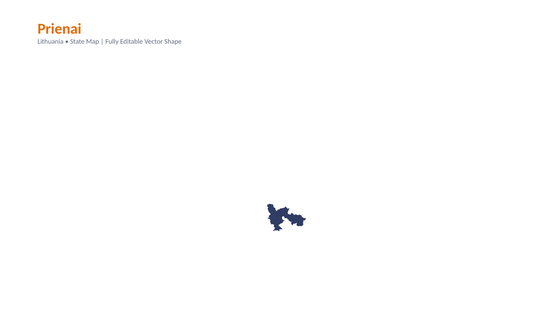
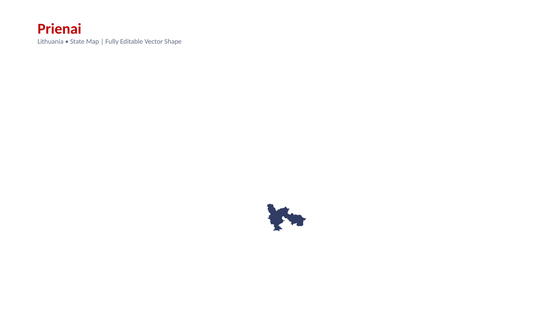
Prienai colour: orange -> red (59, 29)
